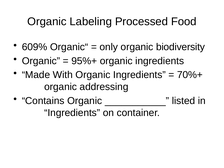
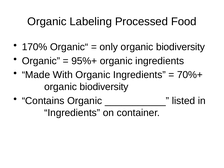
609%: 609% -> 170% (35, 47)
addressing: addressing -> biodiversity (104, 87)
